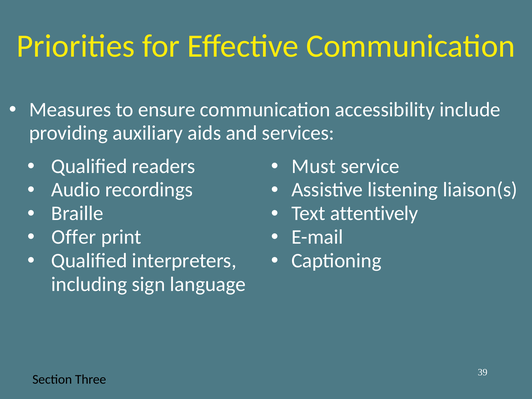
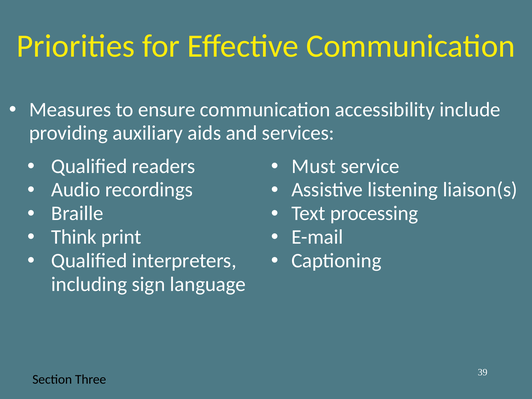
attentively: attentively -> processing (374, 213)
Offer: Offer -> Think (74, 237)
